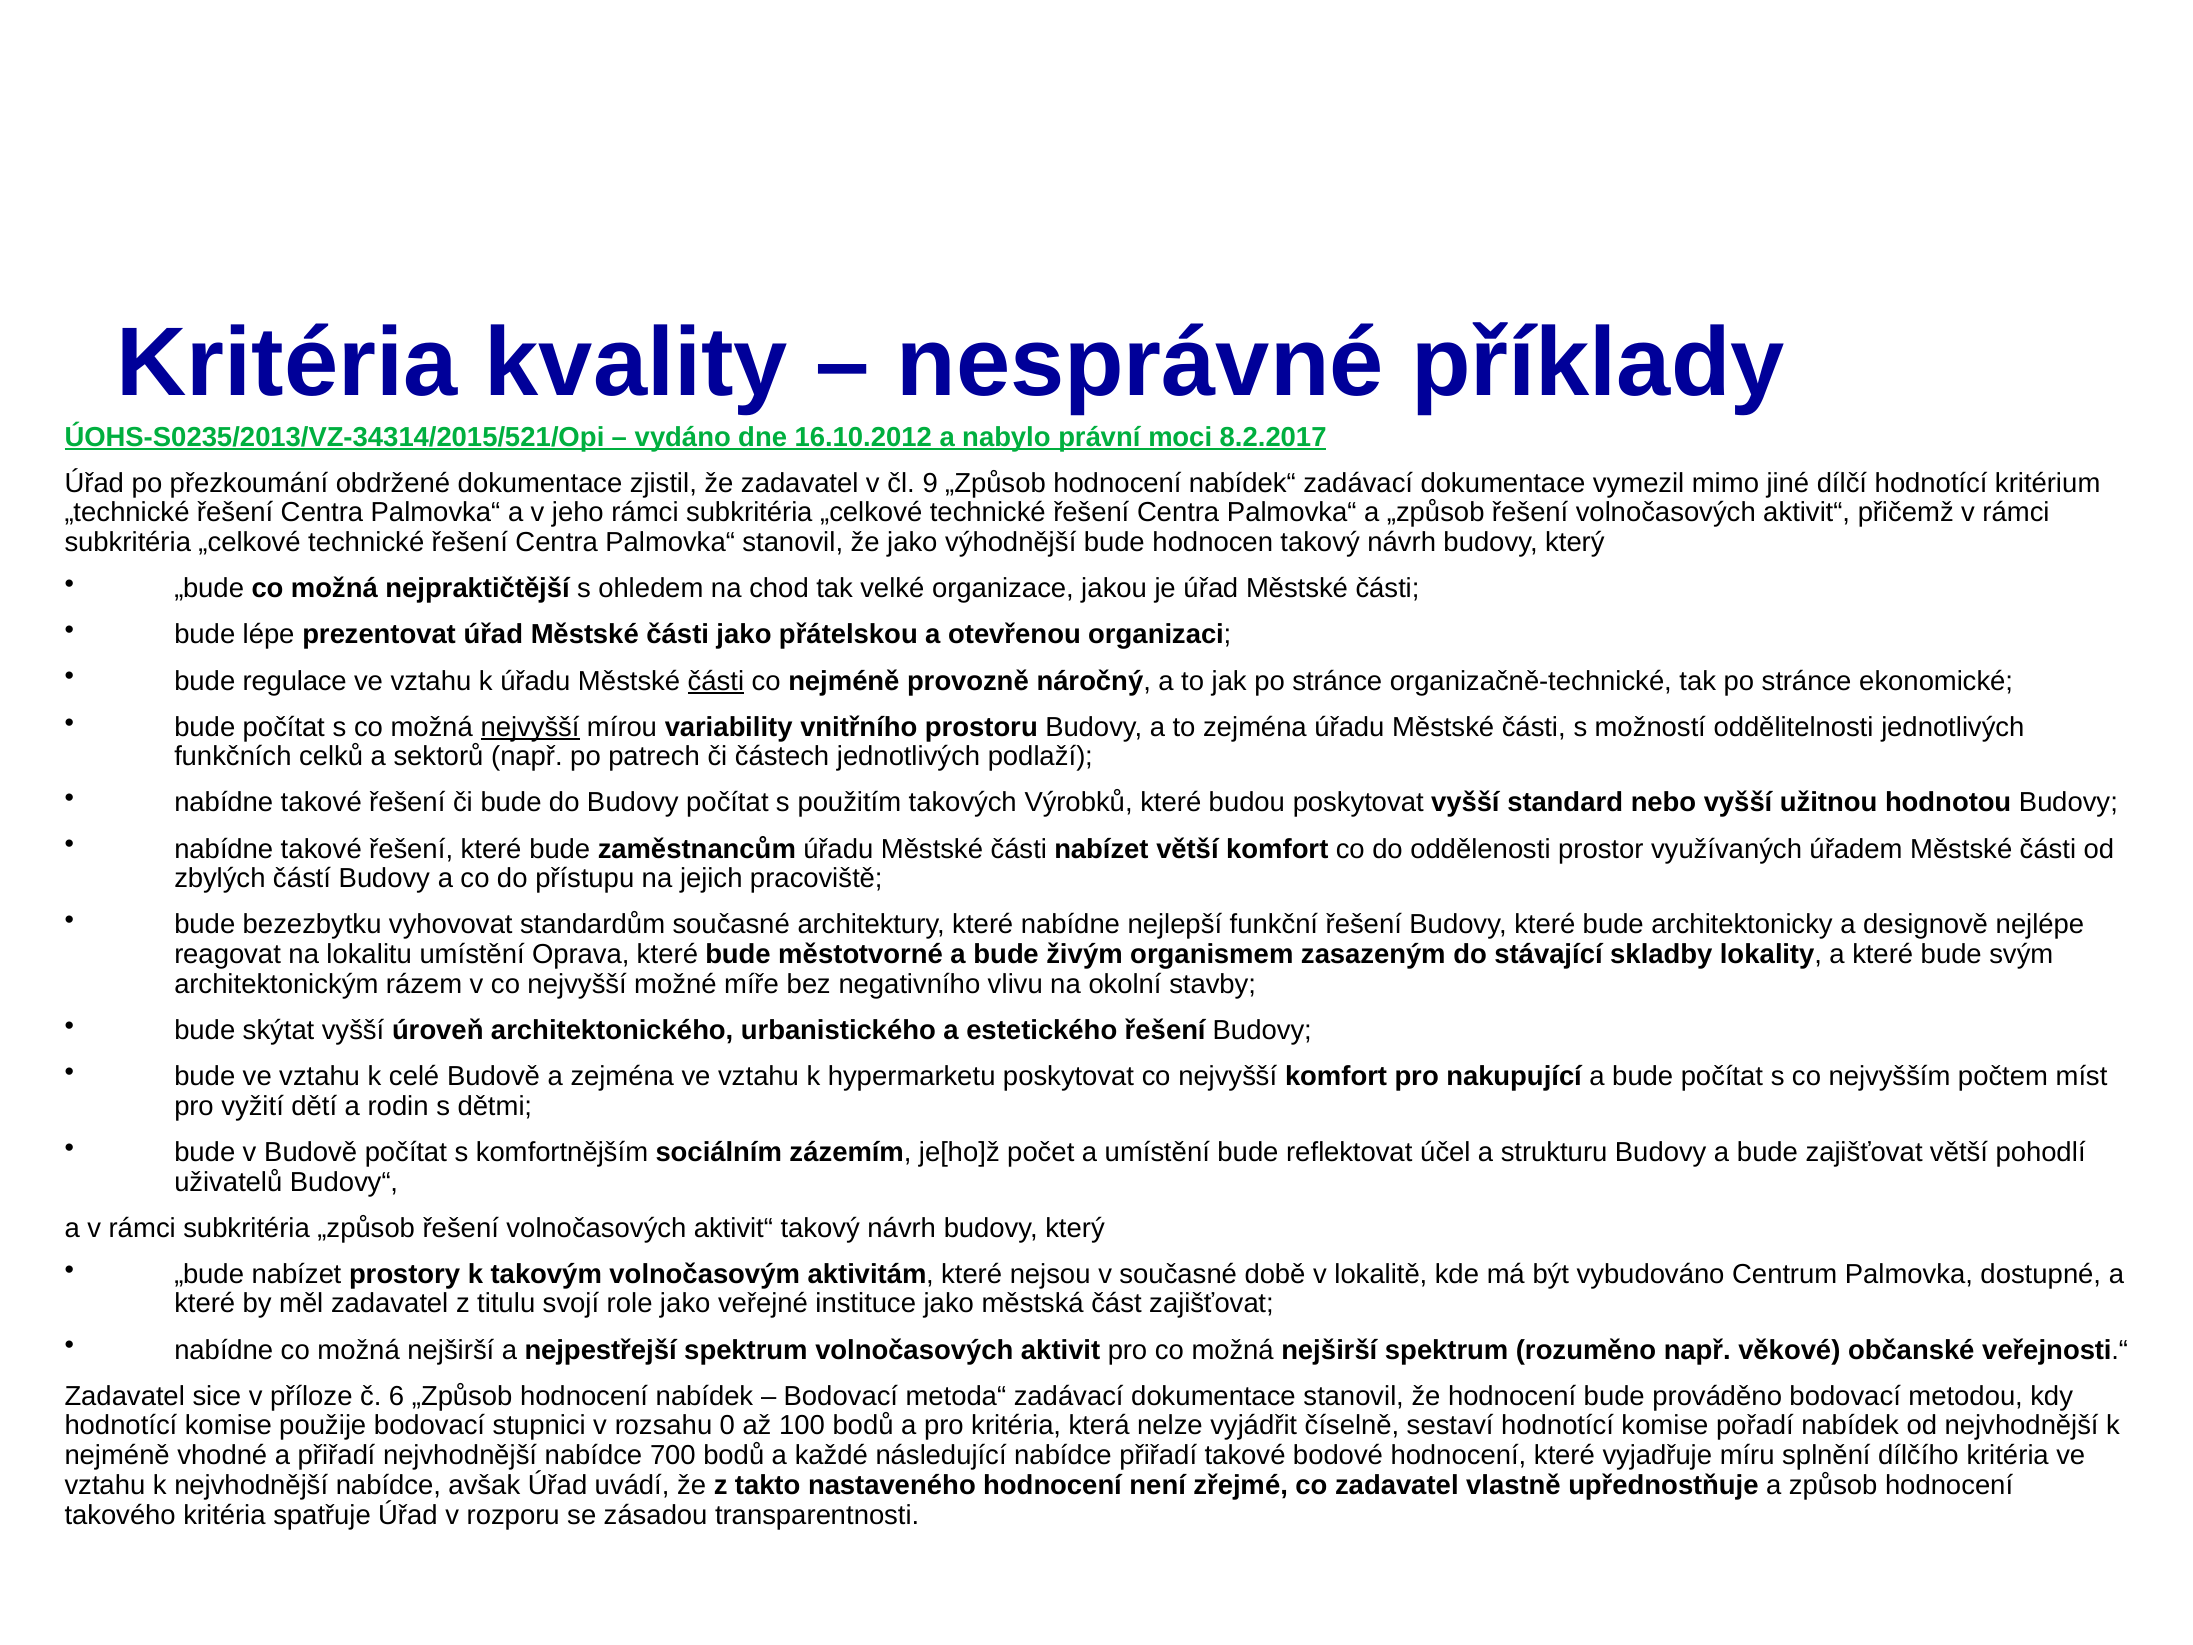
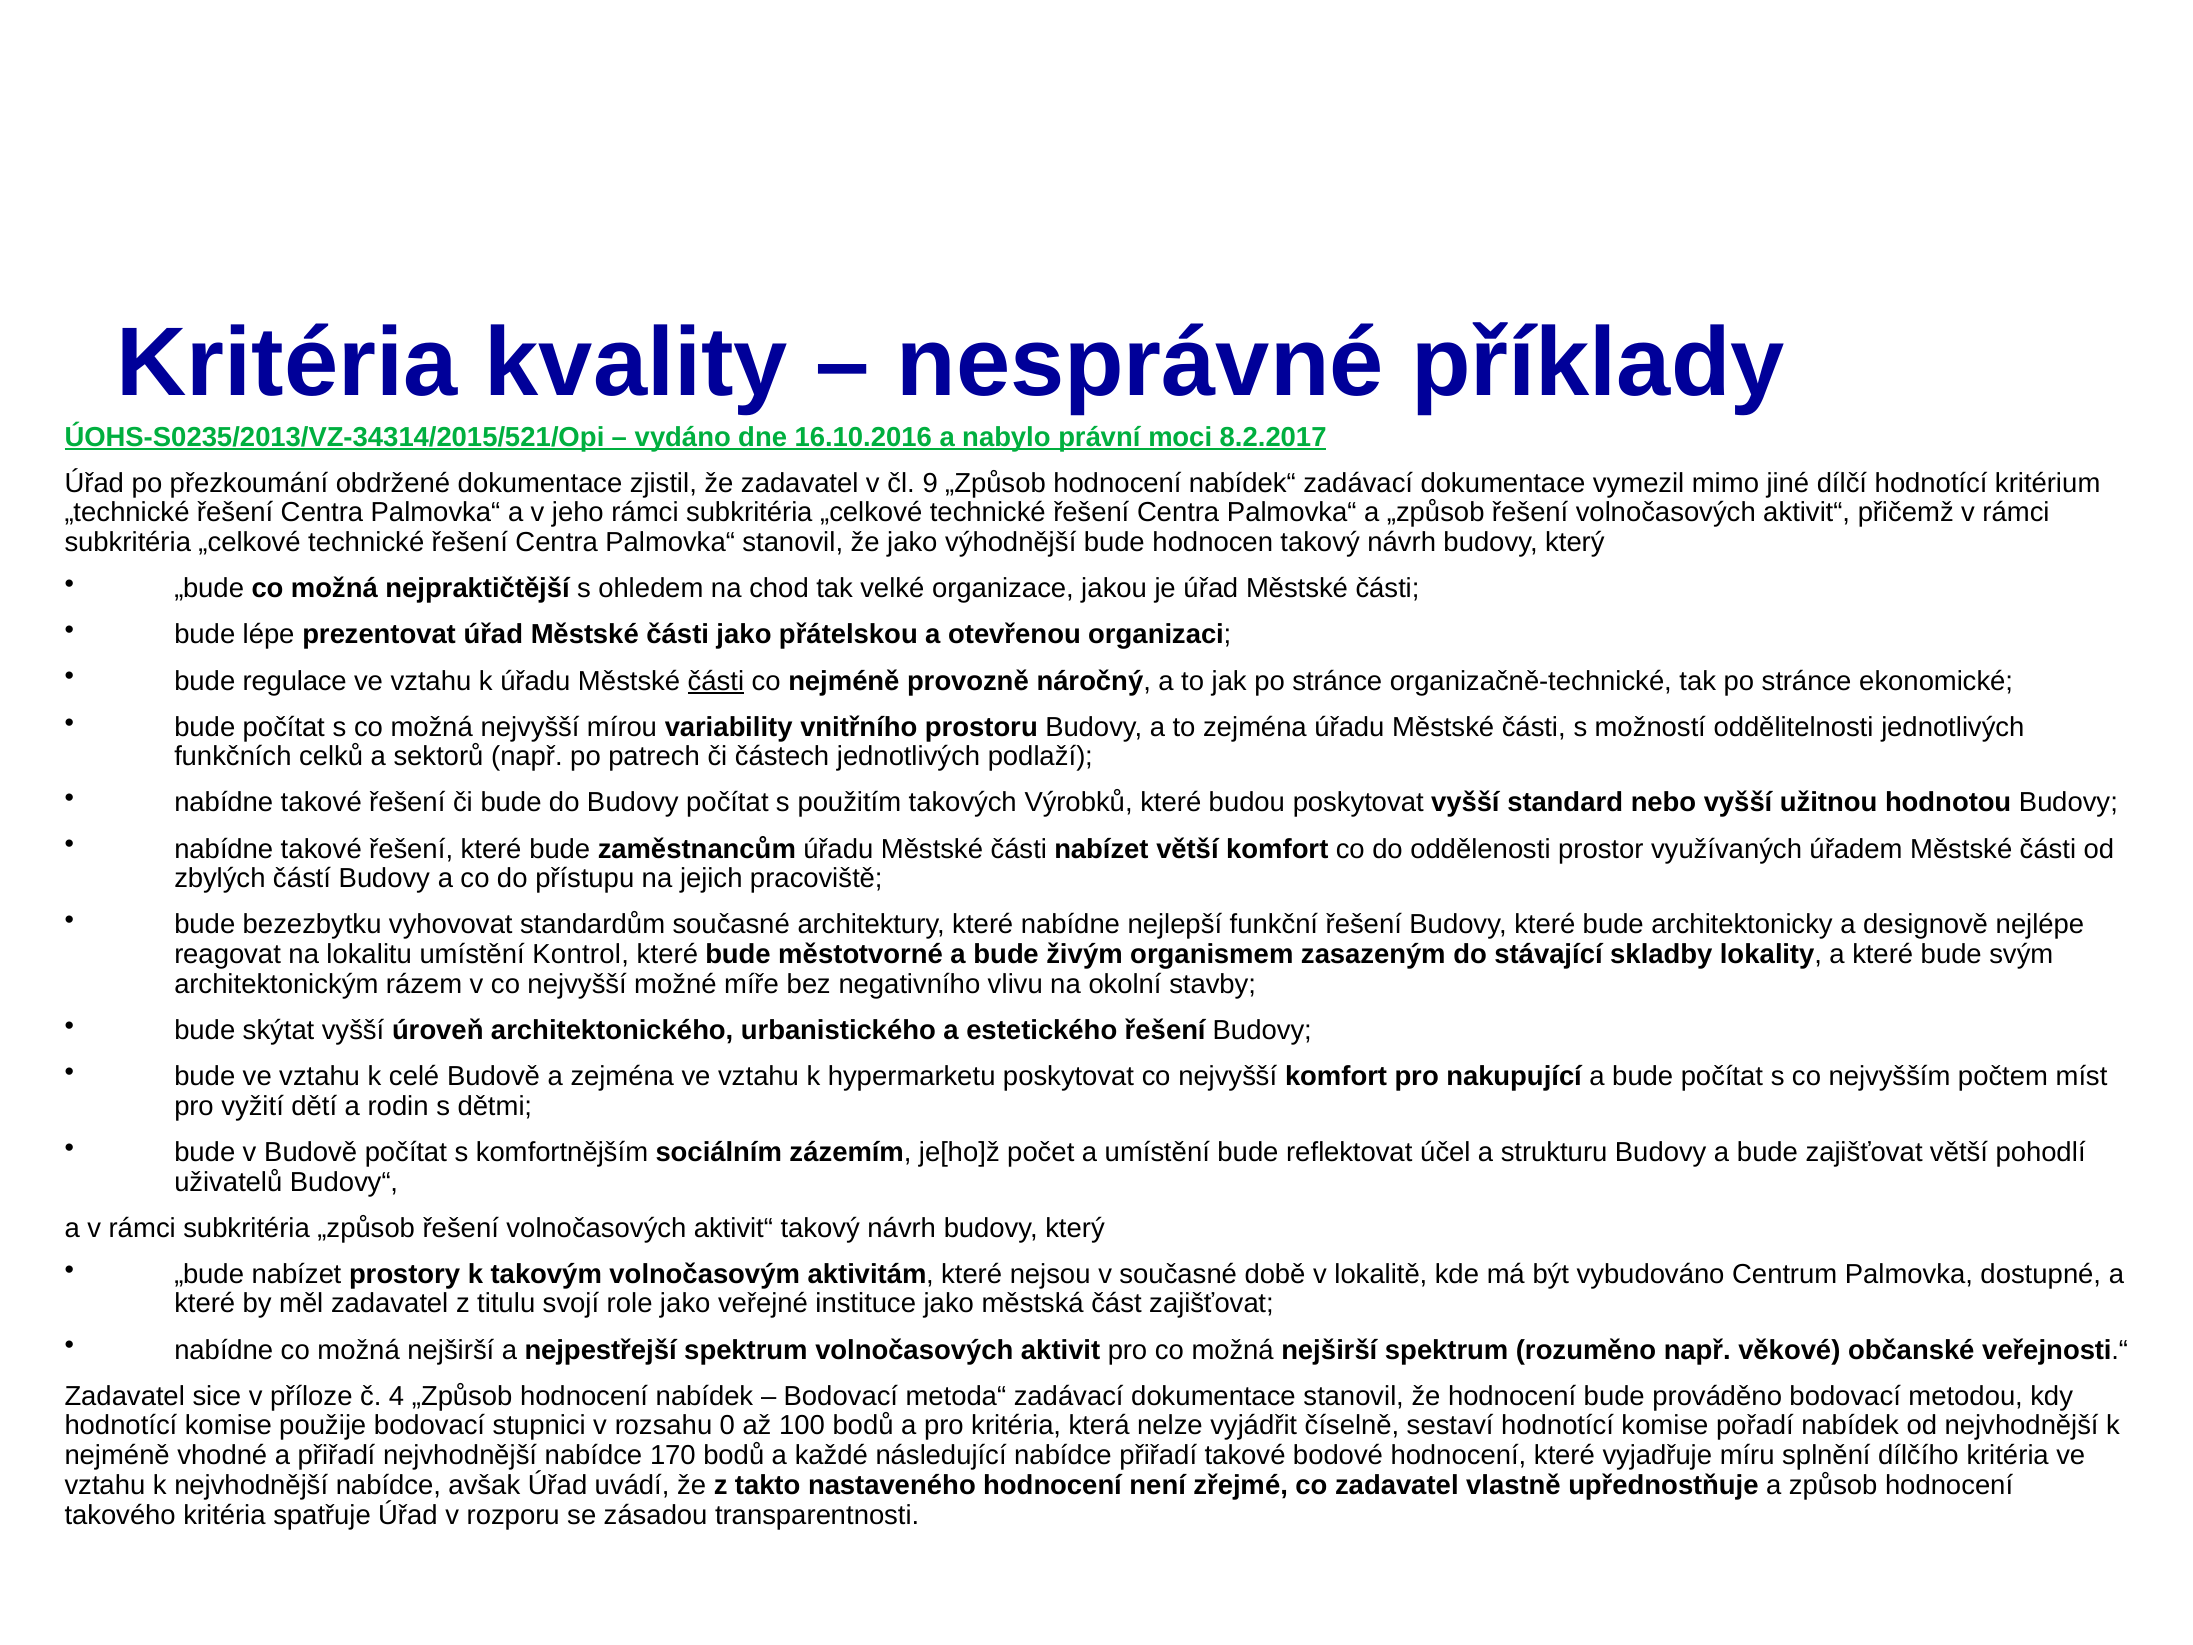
16.10.2012: 16.10.2012 -> 16.10.2016 (863, 437)
nejvyšší underline: present -> none (530, 727)
Oprava: Oprava -> Kontrol (581, 954)
6: 6 -> 4 (396, 1396)
700: 700 -> 170 (673, 1455)
